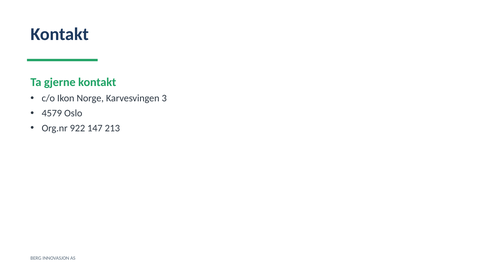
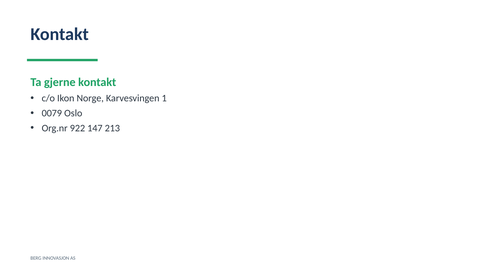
3: 3 -> 1 (164, 98)
4579: 4579 -> 0079 (52, 113)
